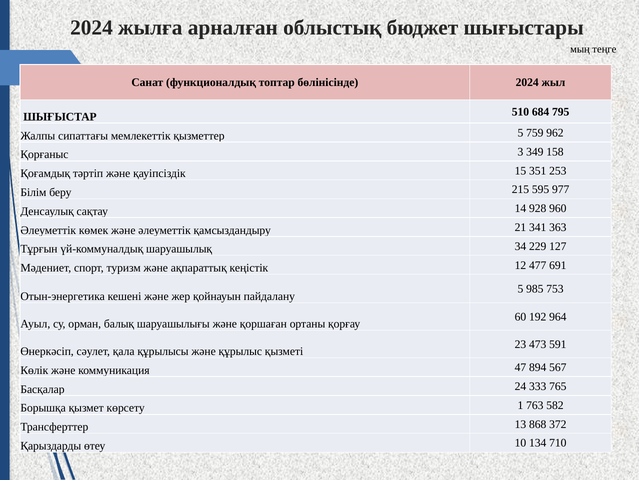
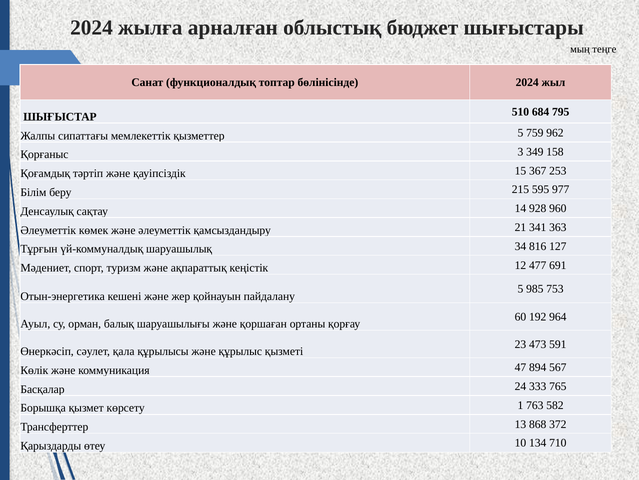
351: 351 -> 367 (538, 170)
229: 229 -> 816 (538, 246)
